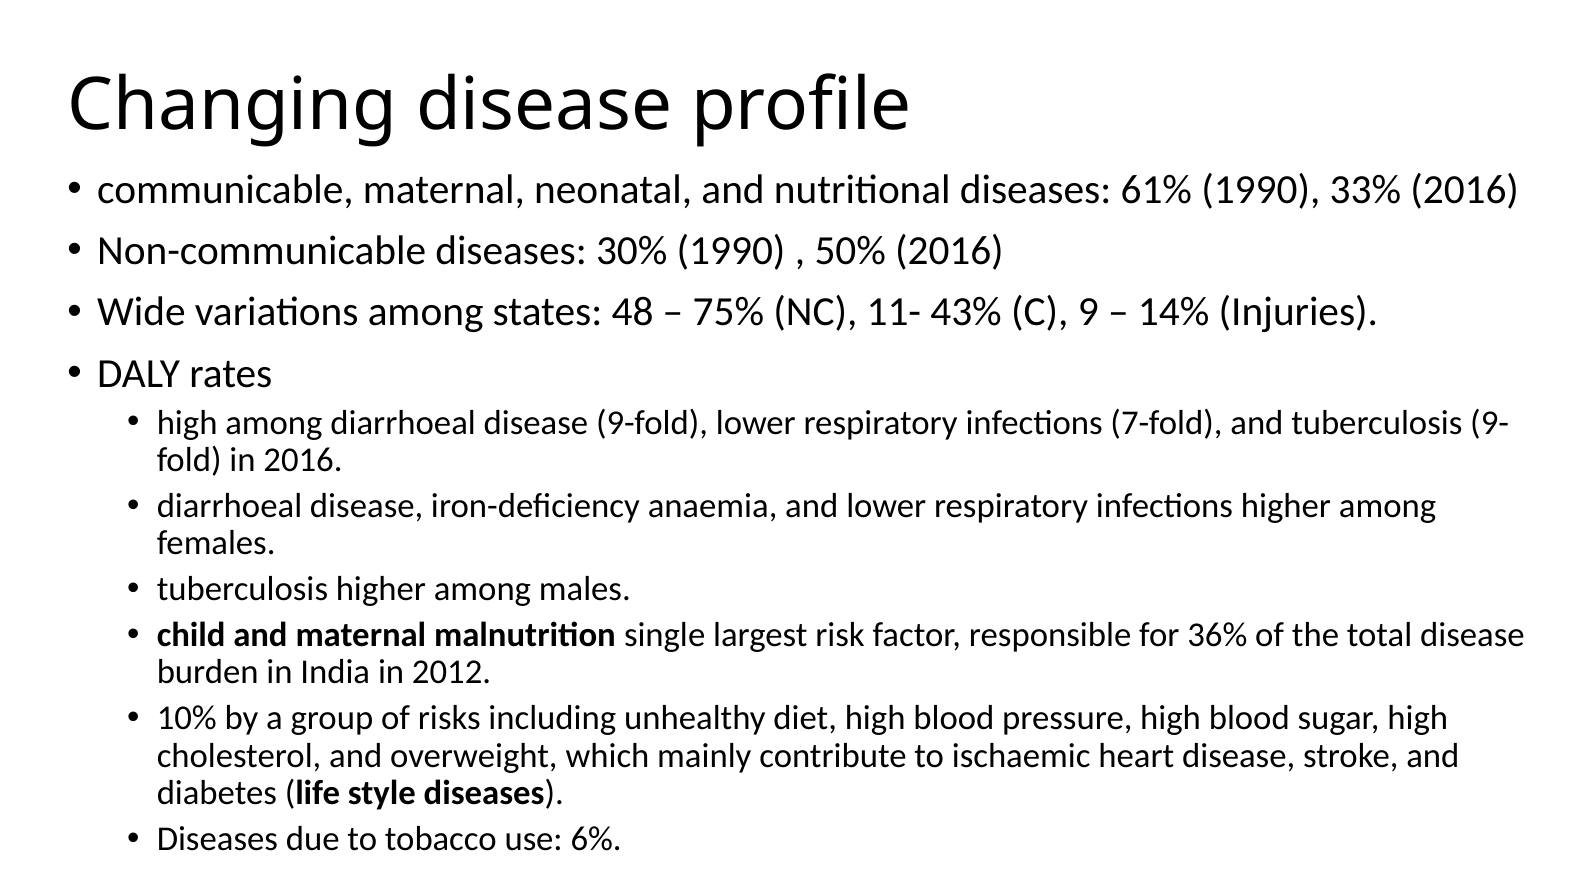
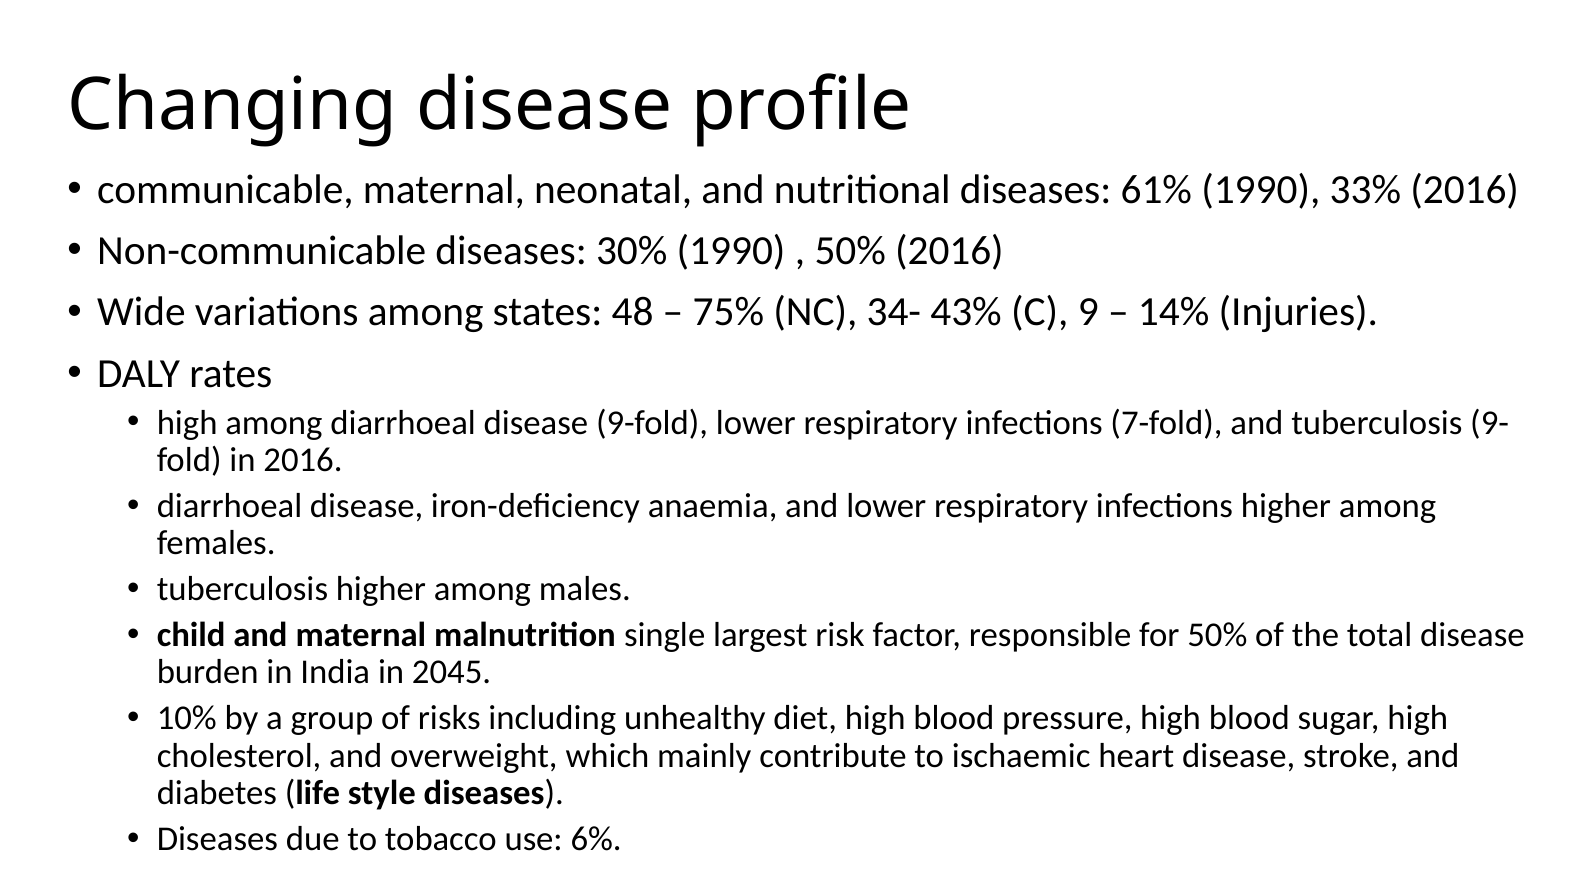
11-: 11- -> 34- (894, 312)
for 36%: 36% -> 50% (1217, 635)
2012: 2012 -> 2045 (452, 673)
